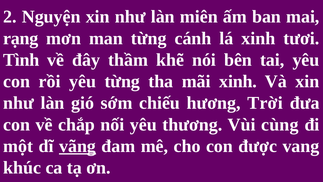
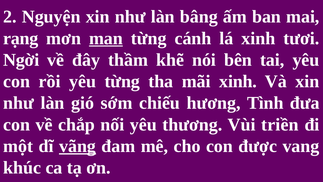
miên: miên -> bâng (199, 17)
man underline: none -> present (106, 38)
Tình: Tình -> Ngời (21, 60)
Trời: Trời -> Tình (265, 103)
cùng: cùng -> triền (280, 124)
